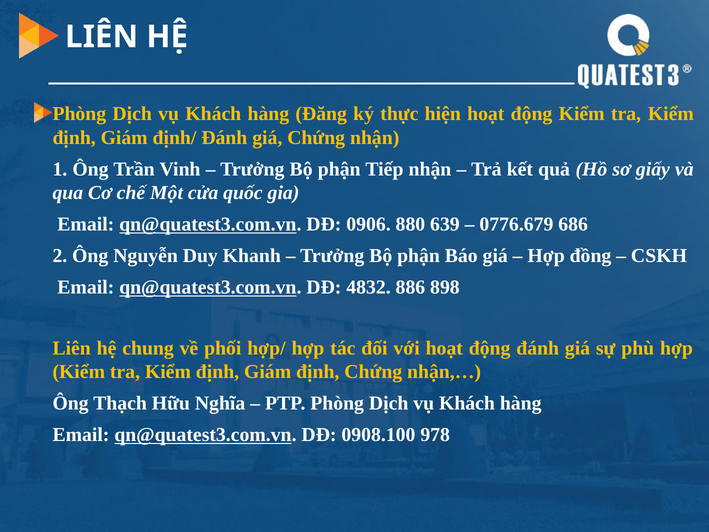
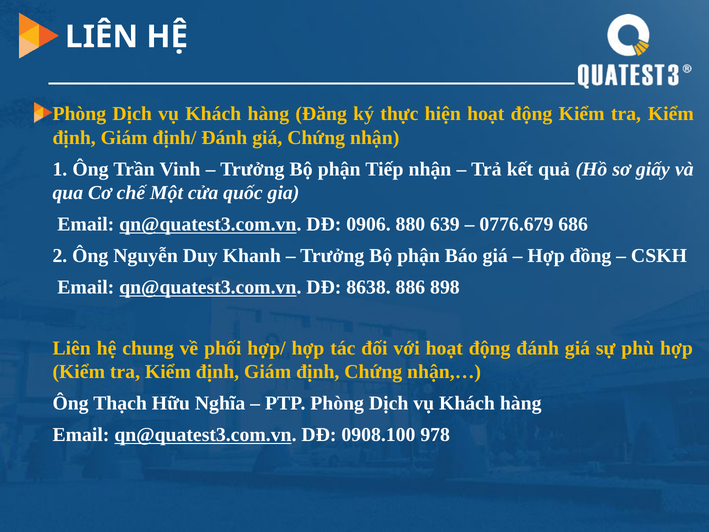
4832: 4832 -> 8638 (369, 287)
